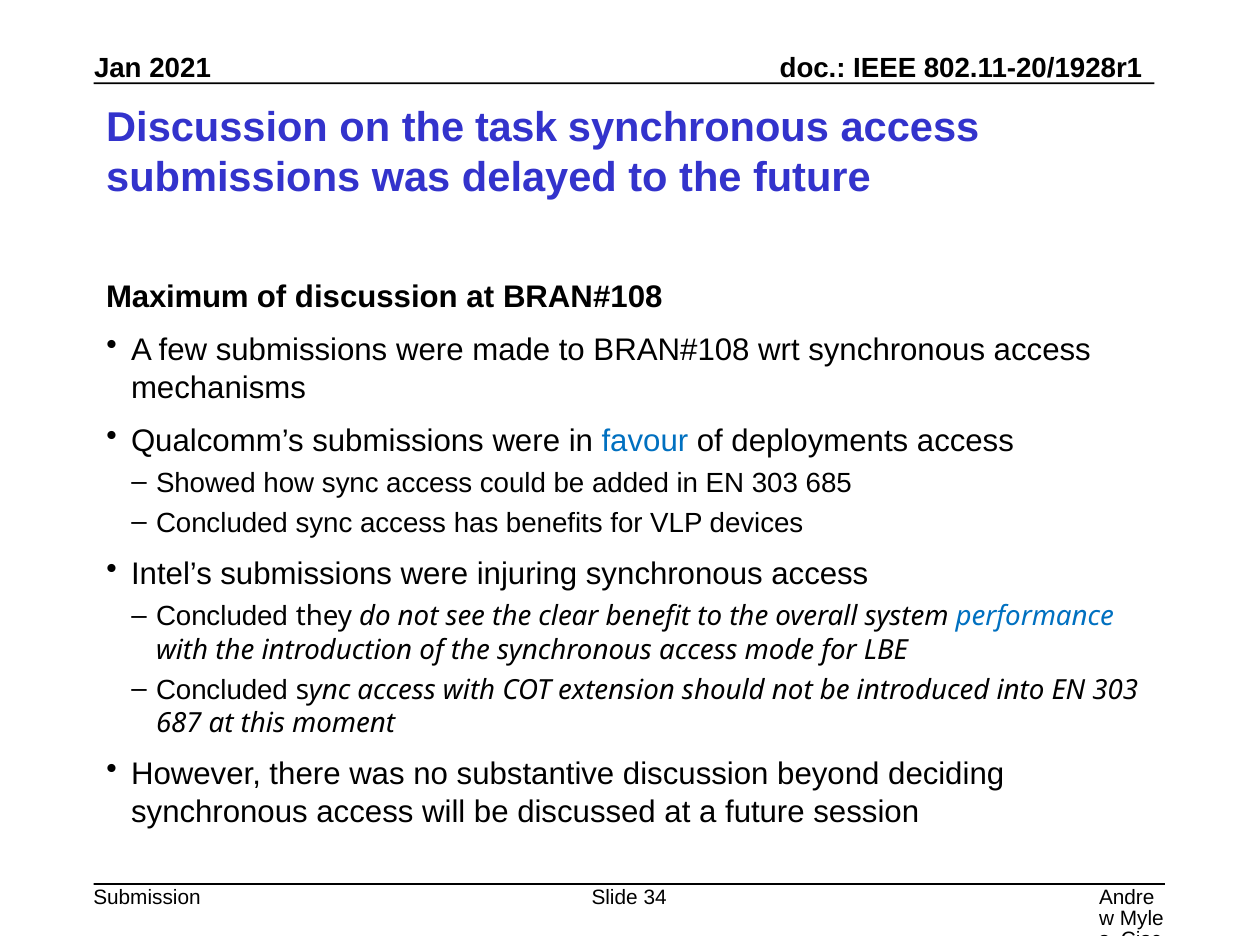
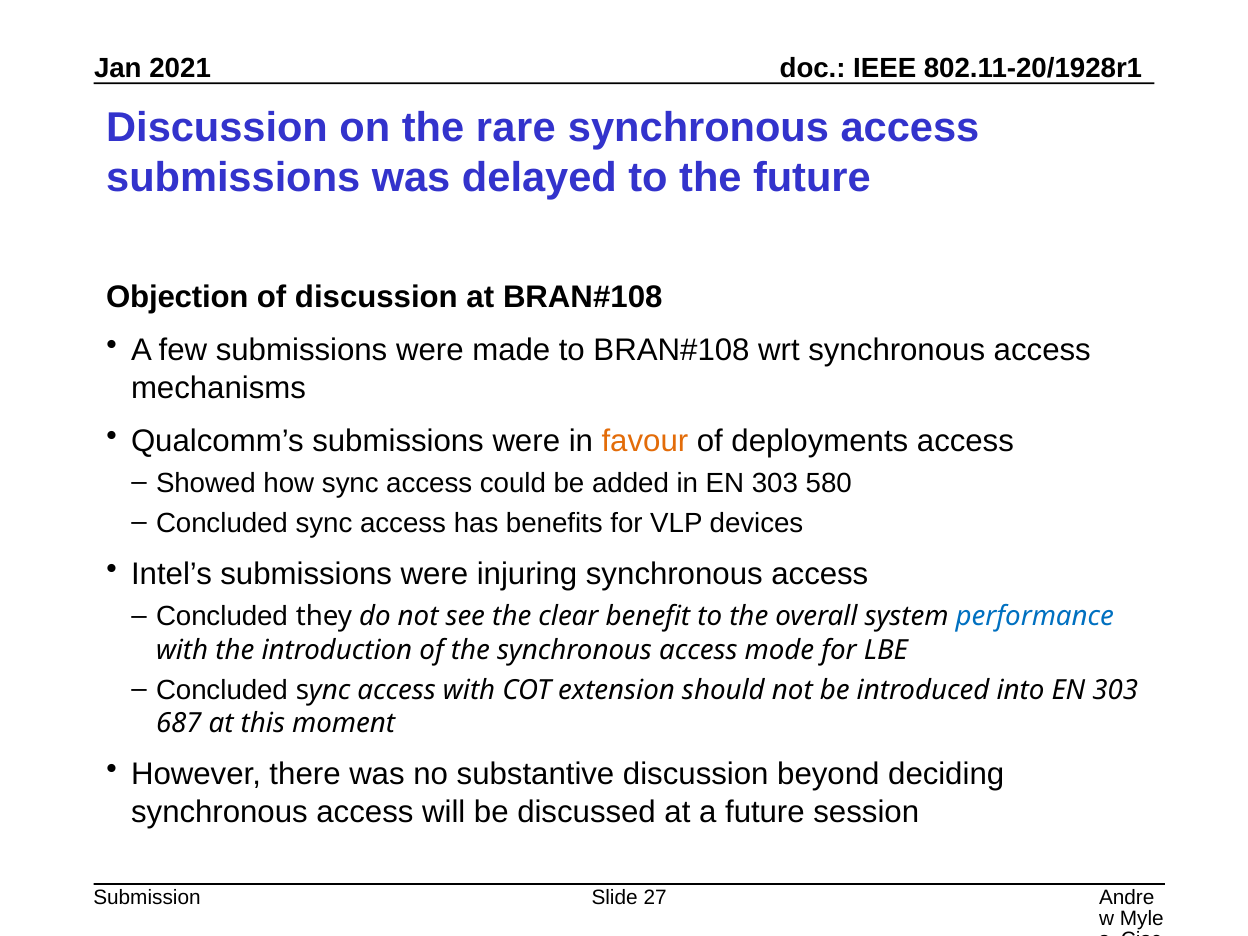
task: task -> rare (516, 128)
Maximum: Maximum -> Objection (177, 298)
favour colour: blue -> orange (645, 441)
685: 685 -> 580 (829, 483)
34: 34 -> 27 (655, 898)
